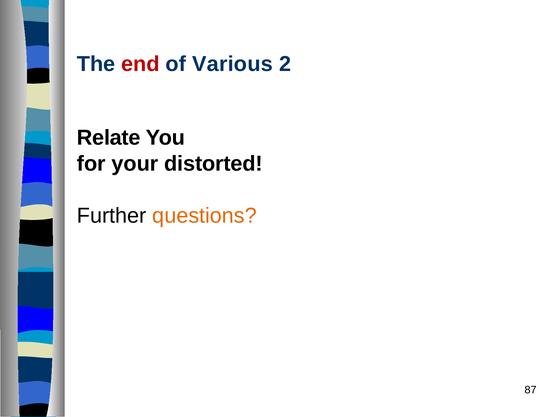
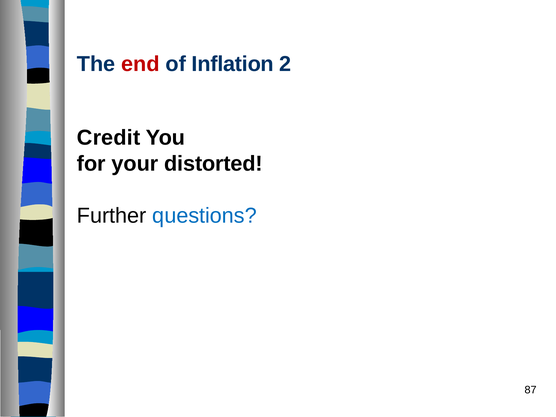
Various: Various -> Inflation (233, 64)
Relate: Relate -> Credit (109, 138)
questions colour: orange -> blue (205, 216)
